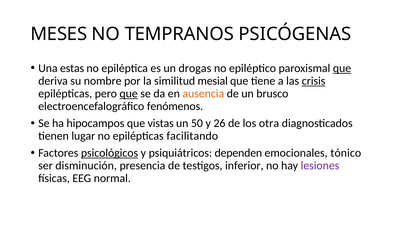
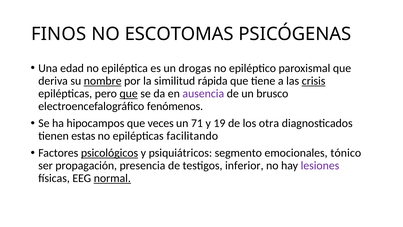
MESES: MESES -> FINOS (59, 34)
TEMPRANOS: TEMPRANOS -> ESCOTOMAS (179, 34)
estas: estas -> edad (72, 68)
que underline: present -> none (342, 68)
nombre underline: none -> present (103, 81)
mesial: mesial -> rápida (213, 81)
ausencia colour: orange -> purple (203, 94)
vistas: vistas -> veces (161, 123)
50: 50 -> 71 (197, 123)
26: 26 -> 19 (219, 123)
lugar: lugar -> estas (83, 136)
dependen: dependen -> segmento (238, 153)
disminución: disminución -> propagación (86, 165)
normal underline: none -> present (112, 178)
